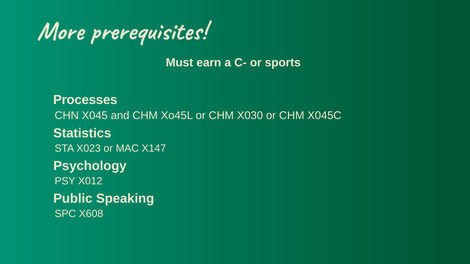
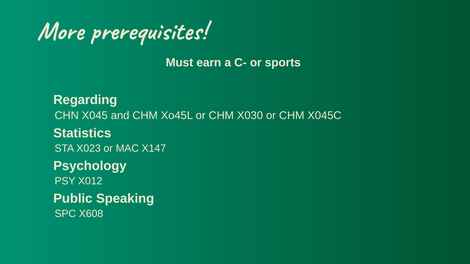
Processes: Processes -> Regarding (85, 100)
